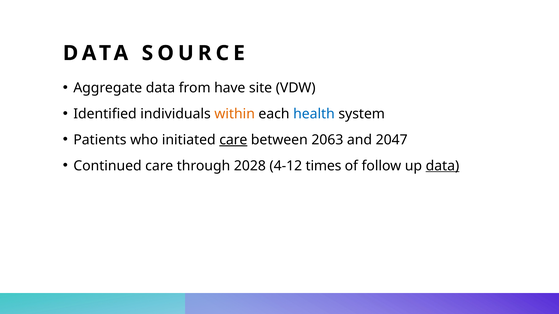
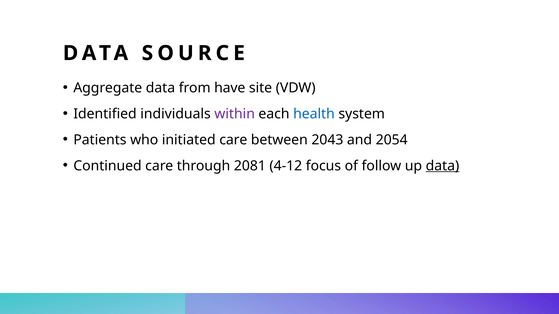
within colour: orange -> purple (235, 114)
care underline: present -> none (233, 140)
2063: 2063 -> 2043 (327, 140)
2047: 2047 -> 2054 (392, 140)
2028: 2028 -> 2081 (250, 166)
times: times -> focus (323, 166)
